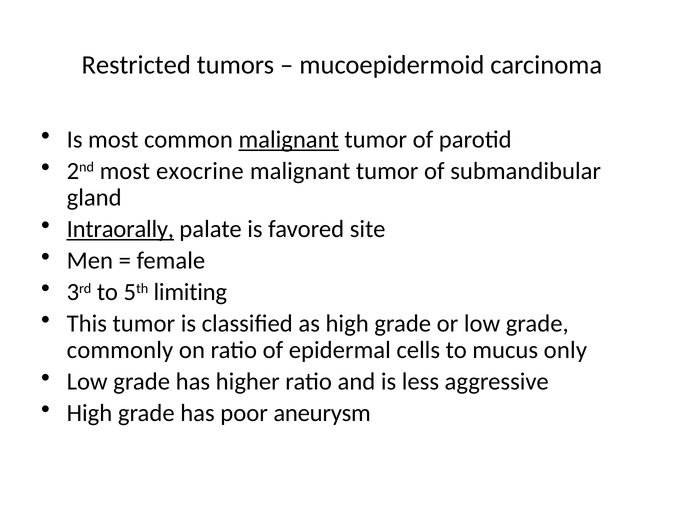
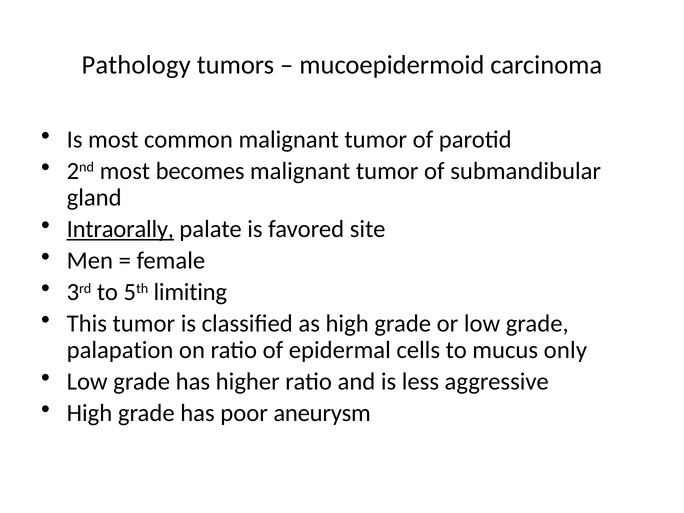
Restricted: Restricted -> Pathology (136, 65)
malignant underline: present -> none (289, 140)
exocrine: exocrine -> becomes (200, 171)
commonly: commonly -> palapation (120, 350)
